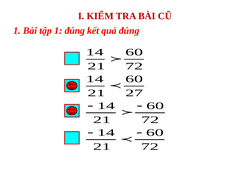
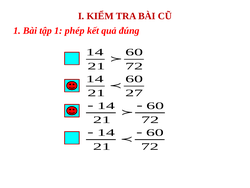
1 đúng: đúng -> phép (75, 31)
